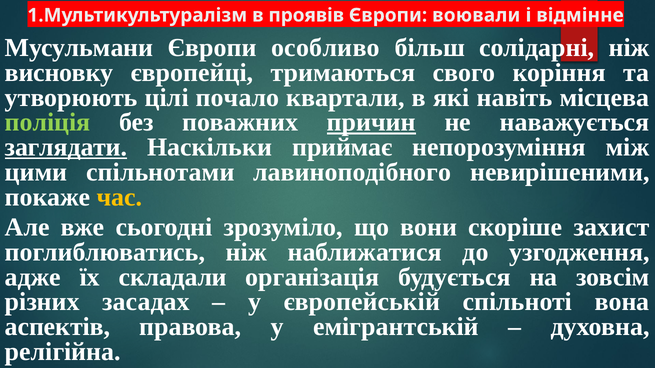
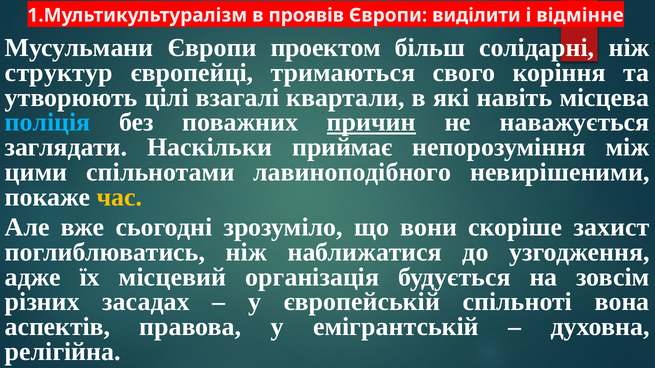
воювали: воювали -> виділити (476, 15)
особливо: особливо -> проектом (326, 48)
висновку: висновку -> структур (59, 73)
почало: почало -> взагалі (238, 98)
поліція colour: light green -> light blue (48, 123)
заглядати underline: present -> none (66, 147)
складали: складали -> місцевий (173, 277)
